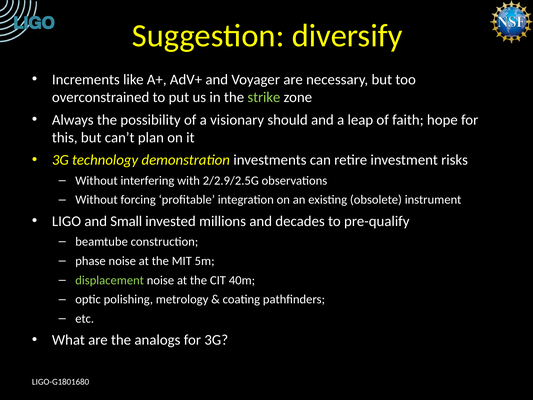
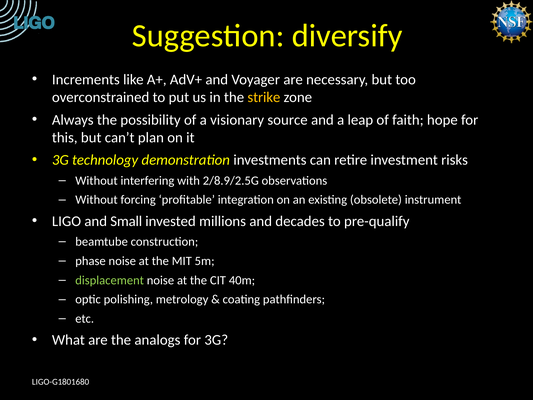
strike colour: light green -> yellow (264, 97)
should: should -> source (288, 120)
2/2.9/2.5G: 2/2.9/2.5G -> 2/8.9/2.5G (231, 180)
